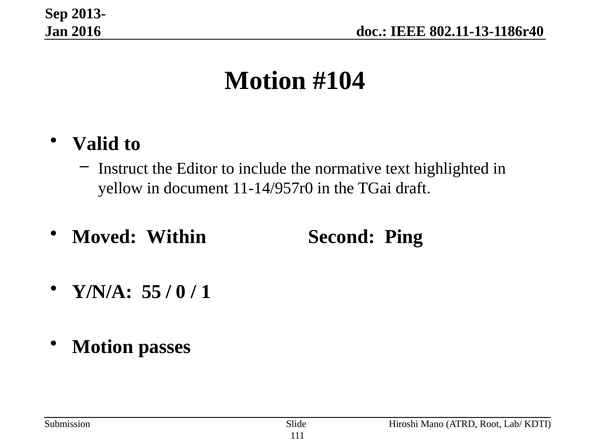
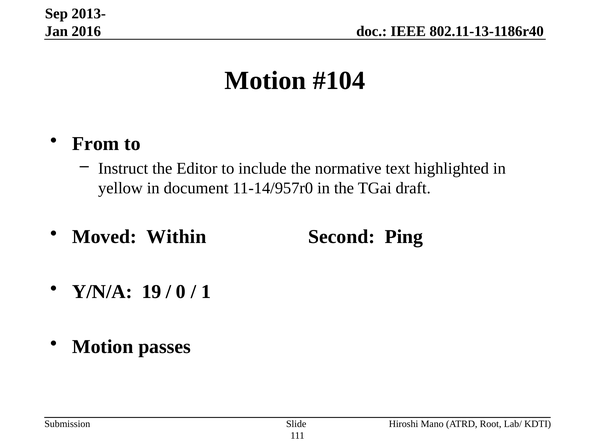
Valid: Valid -> From (96, 144)
55: 55 -> 19 (152, 292)
